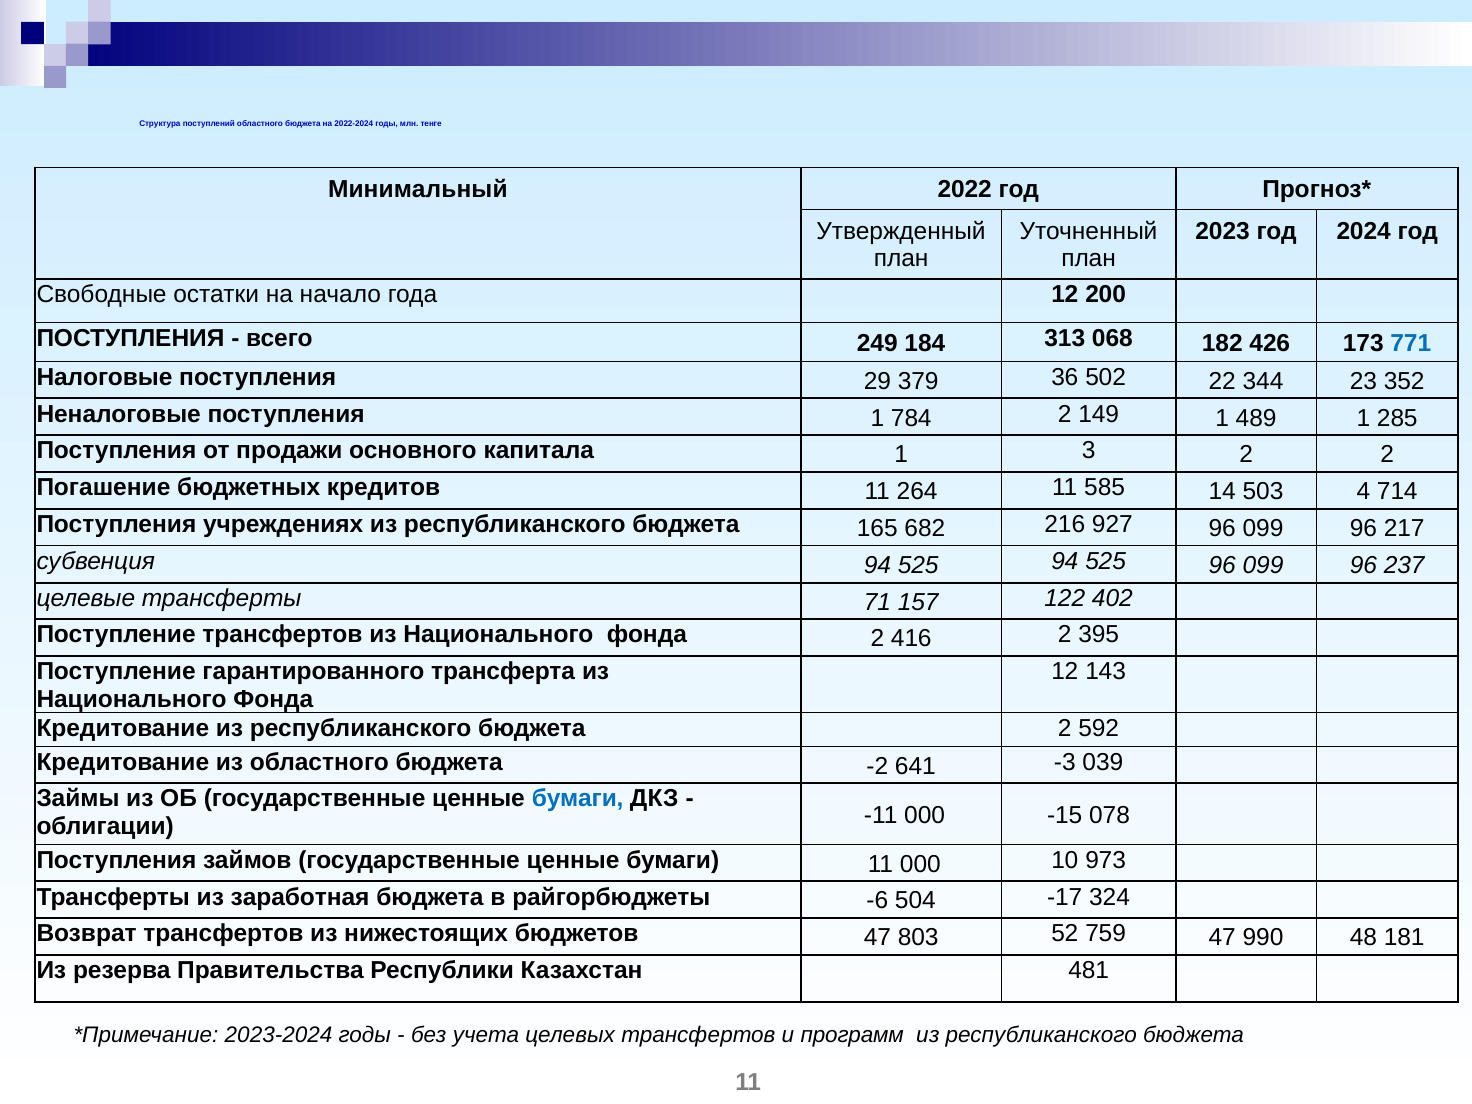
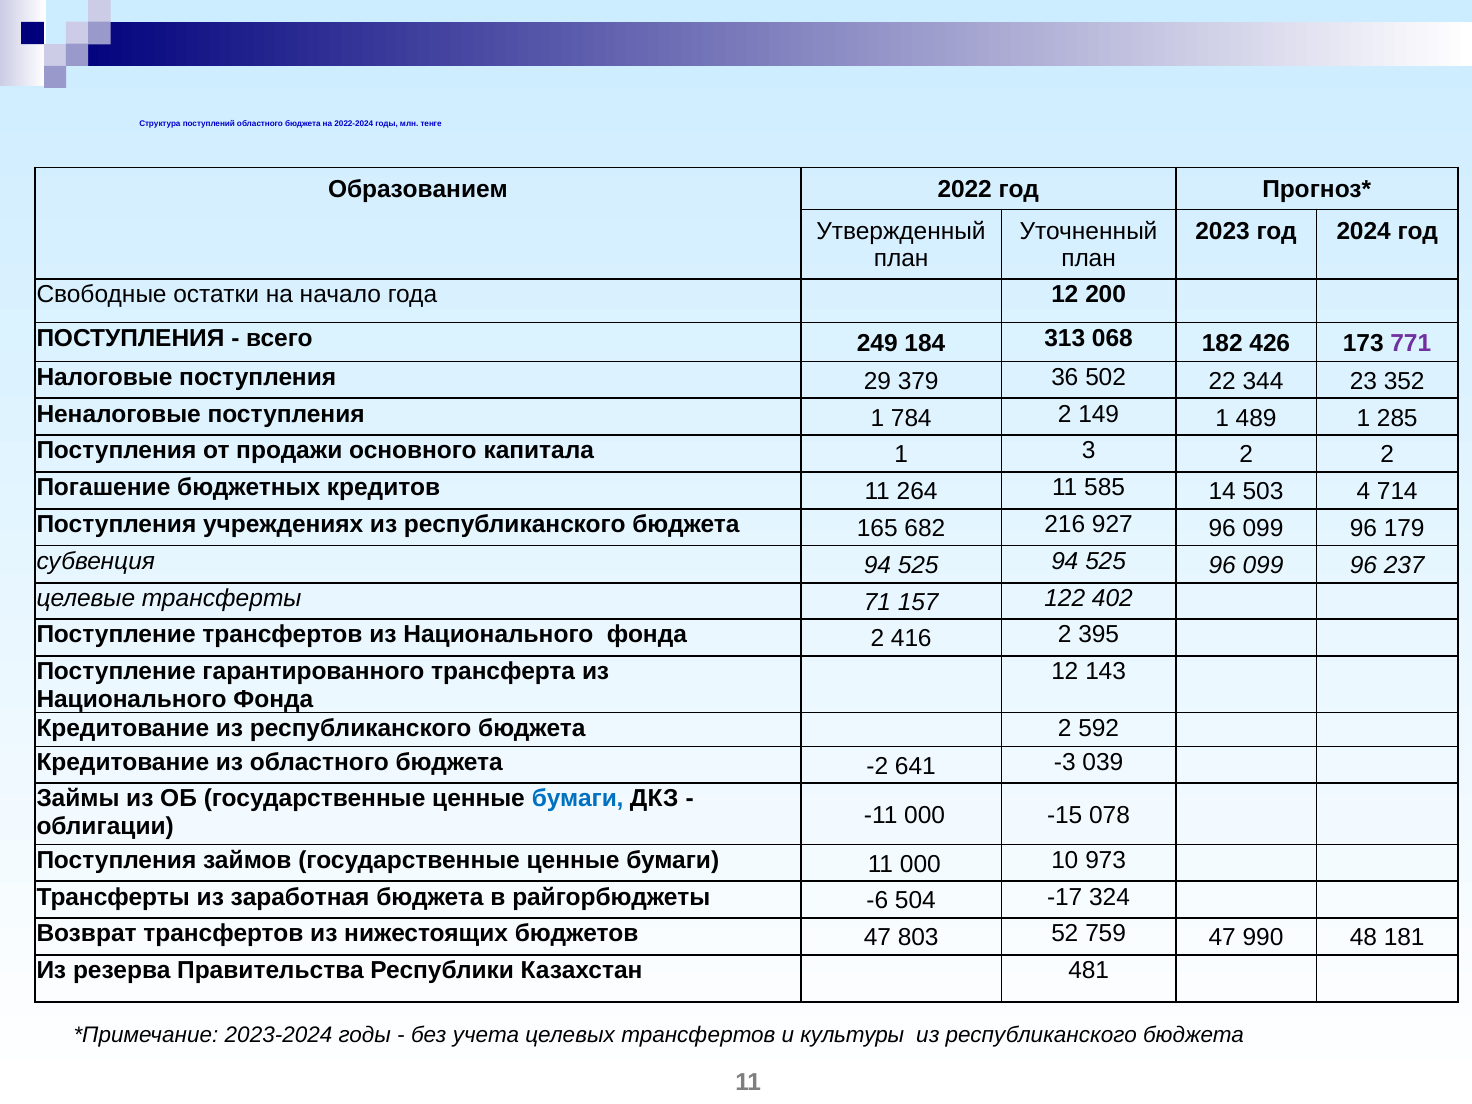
Минимальный: Минимальный -> Образованием (418, 189)
771 colour: blue -> purple (1411, 343)
217: 217 -> 179 (1404, 528)
программ: программ -> культуры (852, 1035)
